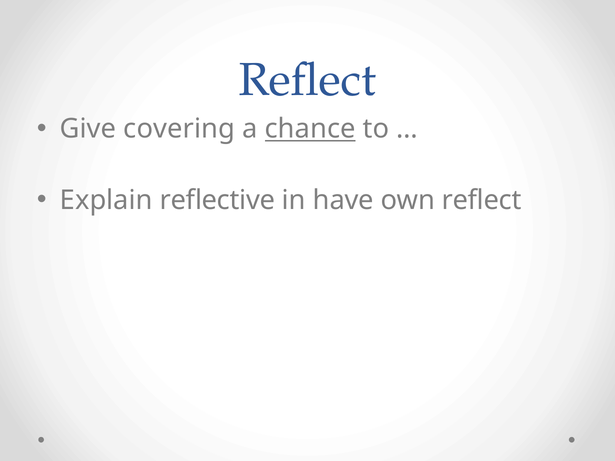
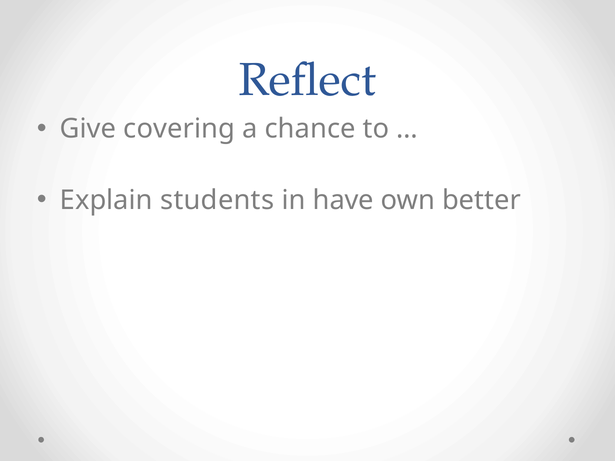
chance underline: present -> none (310, 129)
reflective: reflective -> students (217, 200)
own reflect: reflect -> better (482, 200)
